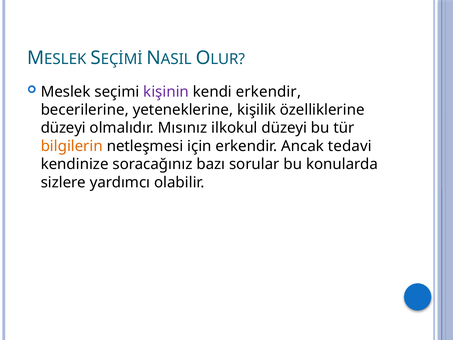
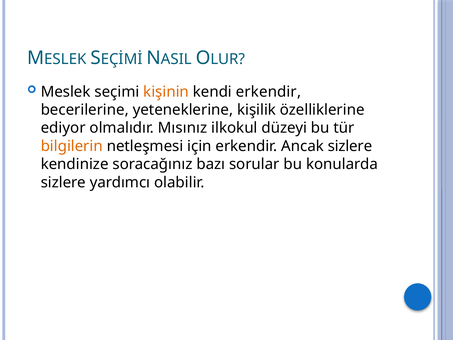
kişinin colour: purple -> orange (166, 92)
düzeyi: düzeyi -> ediyor (63, 128)
Ancak tedavi: tedavi -> sizlere (350, 146)
